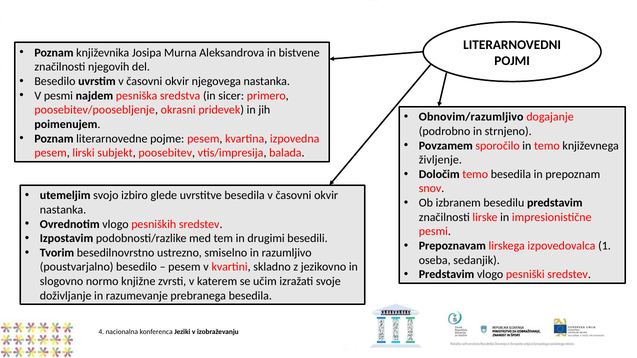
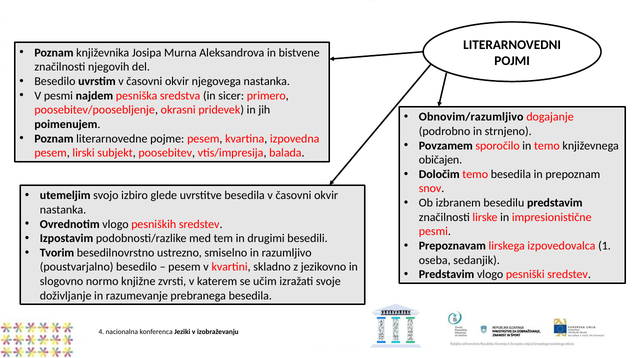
življenje: življenje -> običajen (440, 160)
